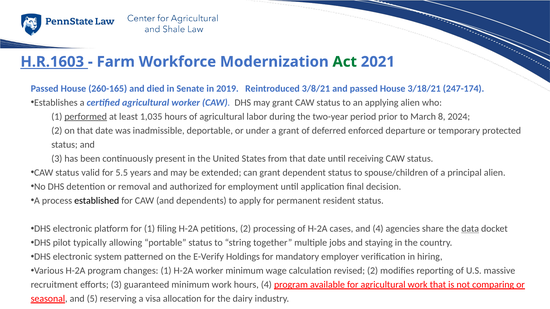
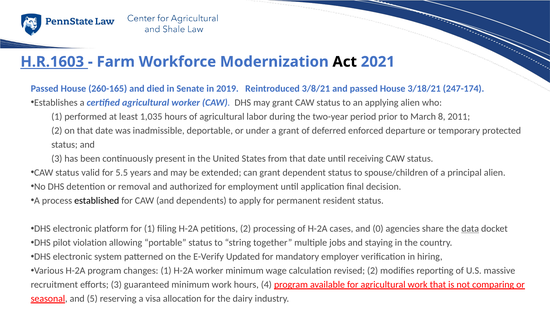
Act colour: green -> black (345, 62)
performed underline: present -> none (86, 117)
2024: 2024 -> 2011 (459, 117)
and 4: 4 -> 0 (378, 229)
typically: typically -> violation (90, 243)
Holdings: Holdings -> Updated (243, 257)
